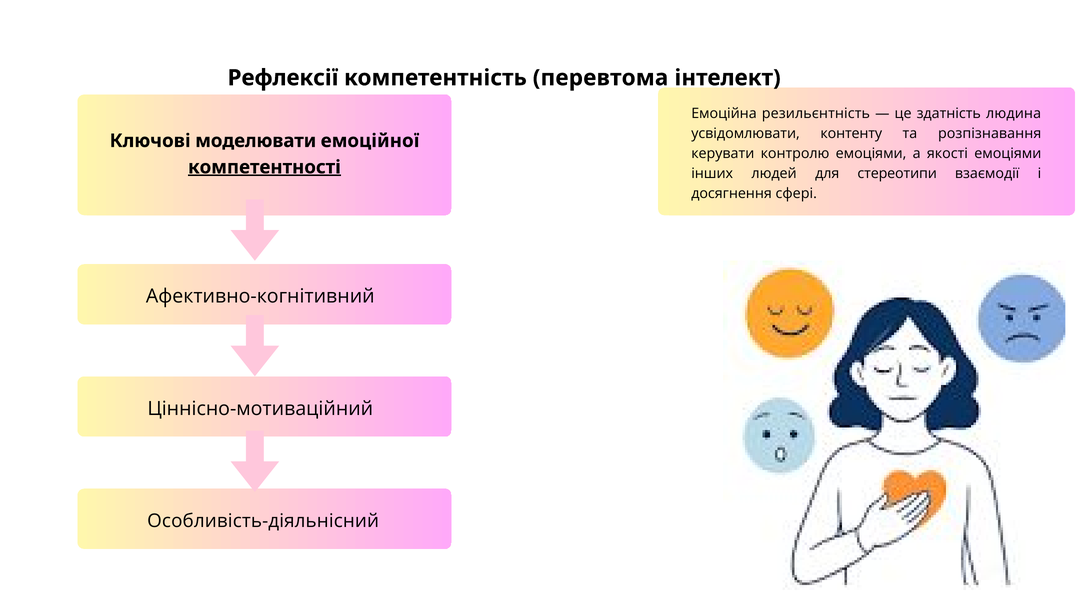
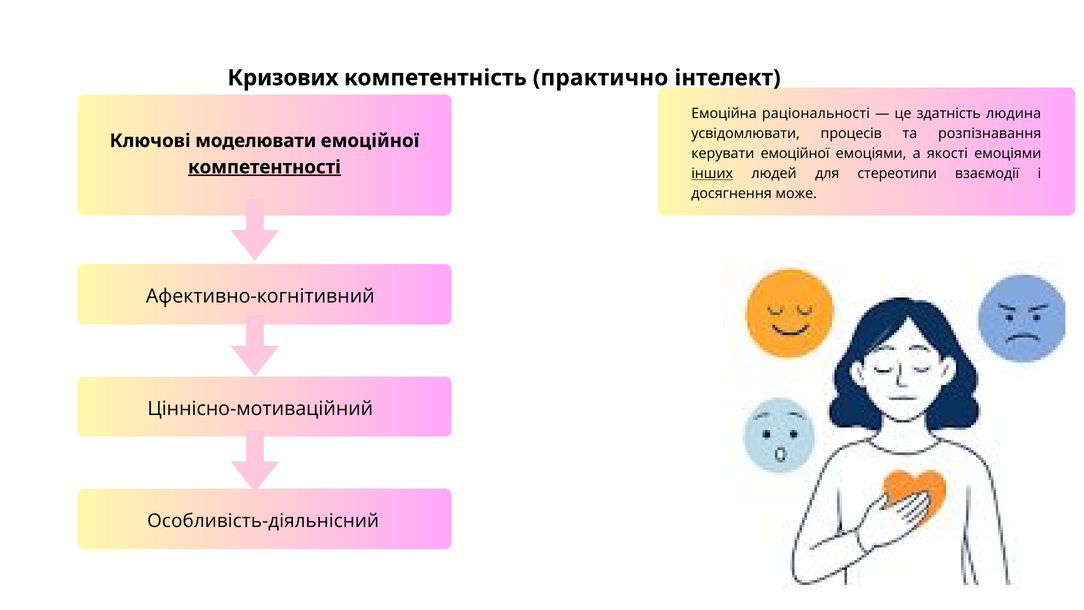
Рефлексії: Рефлексії -> Кризових (283, 78)
перевтома: перевтома -> практично (600, 78)
резильєнтність: резильєнтність -> раціональності (816, 114)
контенту: контенту -> процесів (851, 134)
керувати контролю: контролю -> емоційної (795, 154)
інших underline: none -> present (712, 174)
сфері: сфері -> може (796, 194)
